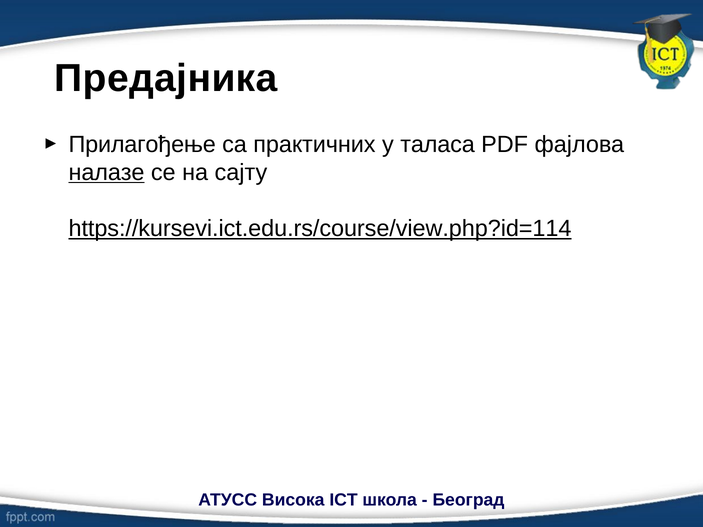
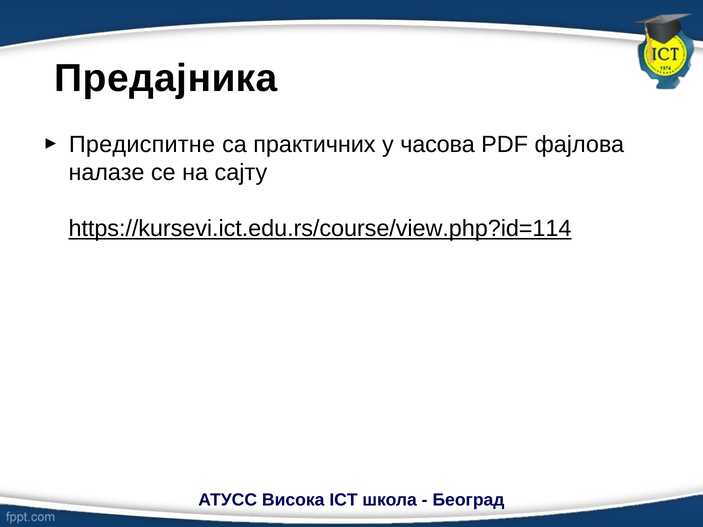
Прилагођење: Прилагођење -> Предиспитне (142, 144)
таласа: таласа -> часова (438, 144)
налазе underline: present -> none (107, 173)
